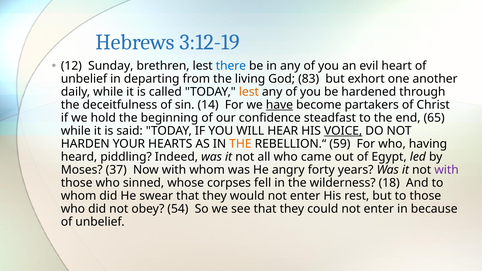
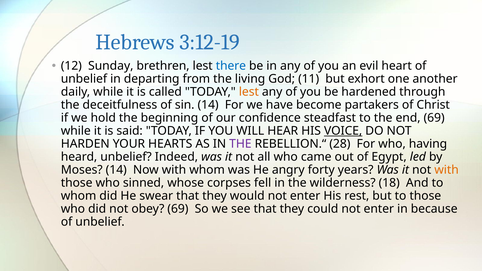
83: 83 -> 11 (309, 79)
have underline: present -> none (279, 105)
end 65: 65 -> 69 (434, 118)
THE colour: orange -> purple (240, 144)
59: 59 -> 28 (340, 144)
heard piddling: piddling -> unbelief (126, 157)
Moses 37: 37 -> 14 (116, 170)
with colour: purple -> orange (447, 170)
obey 54: 54 -> 69 (178, 209)
